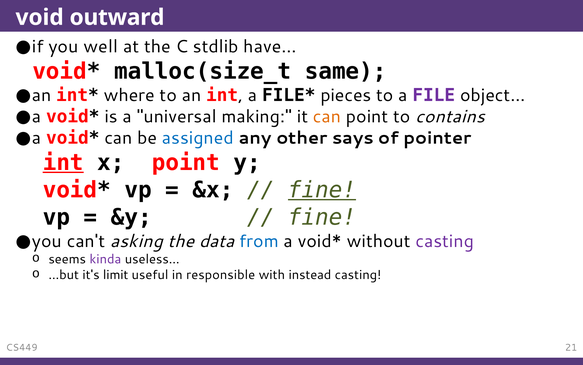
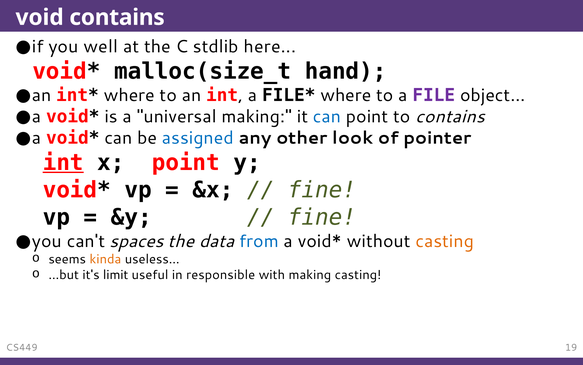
void outward: outward -> contains (117, 17)
have: have -> here (270, 46)
same: same -> hand (346, 71)
pieces: pieces -> where (346, 95)
can colour: orange -> blue (327, 116)
says: says -> look (353, 138)
fine underline: present -> none (322, 190)
asking: asking -> spaces (137, 241)
casting colour: purple -> orange (445, 241)
kinda colour: purple -> orange (105, 259)
with instead: instead -> making (310, 274)
21: 21 -> 19 (571, 347)
